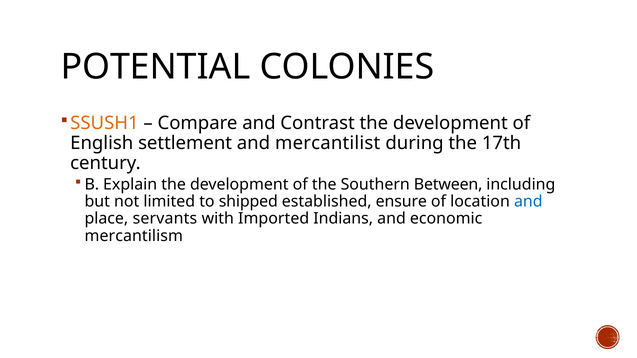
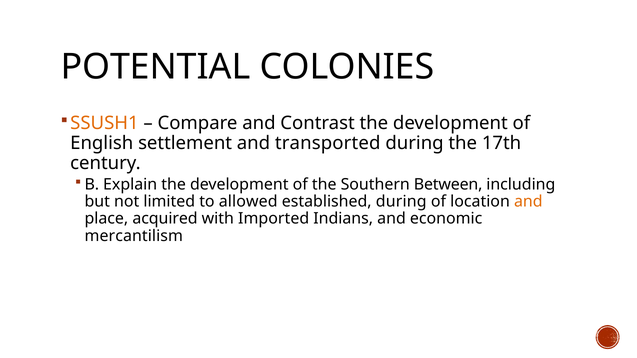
mercantilist: mercantilist -> transported (328, 143)
shipped: shipped -> allowed (248, 202)
established ensure: ensure -> during (401, 202)
and colour: blue -> orange (528, 202)
servants: servants -> acquired (165, 219)
